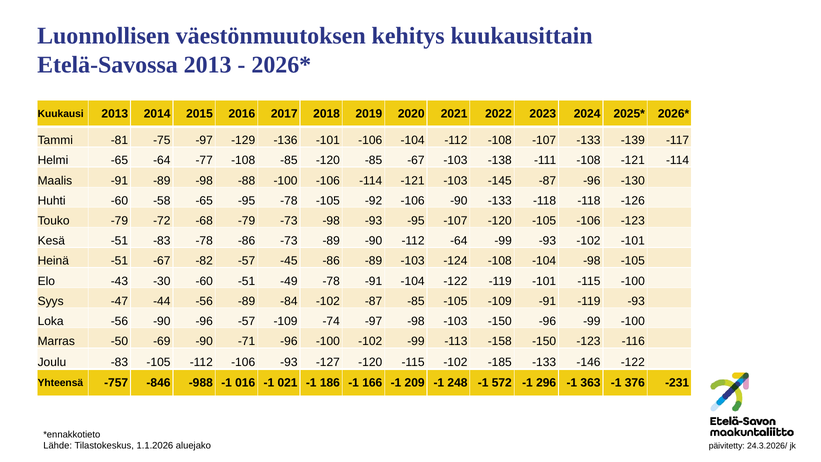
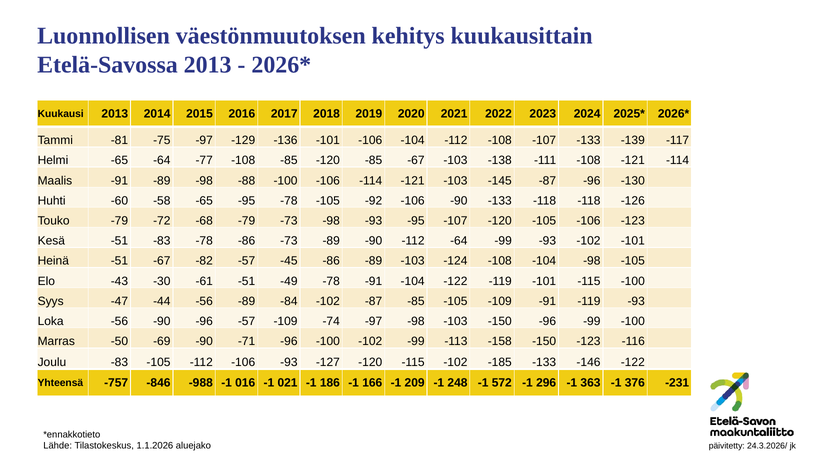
-30 -60: -60 -> -61 (204, 281)
